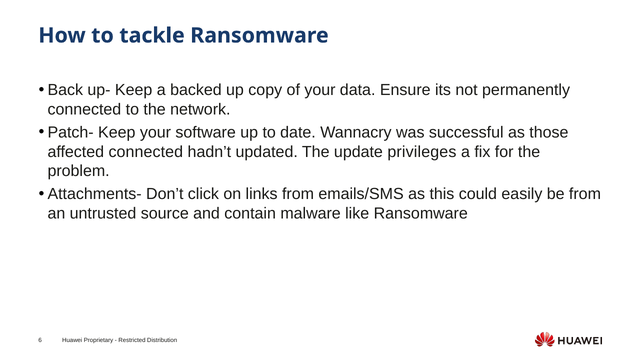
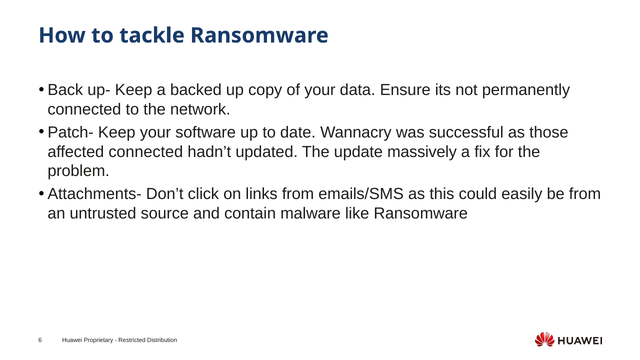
privileges: privileges -> massively (422, 152)
